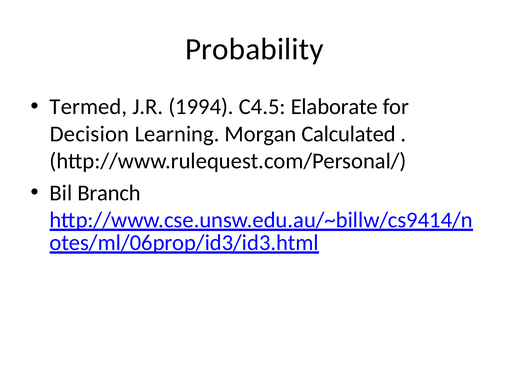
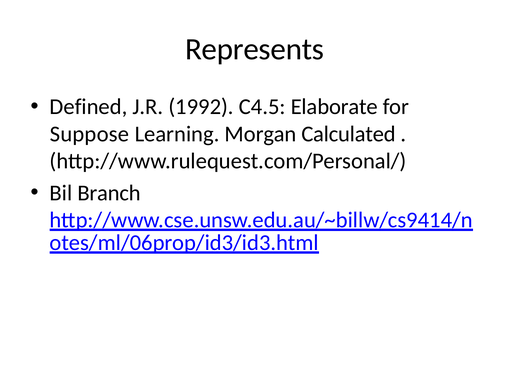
Probability: Probability -> Represents (255, 49)
Termed: Termed -> Defined (88, 107)
1994: 1994 -> 1992 (201, 107)
Decision: Decision -> Suppose (89, 134)
